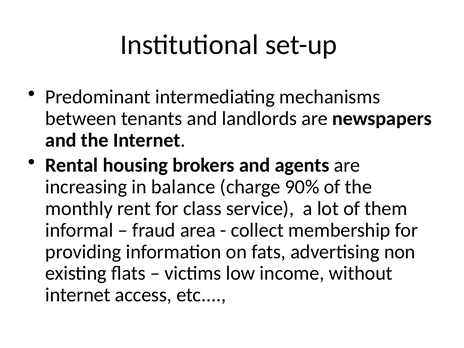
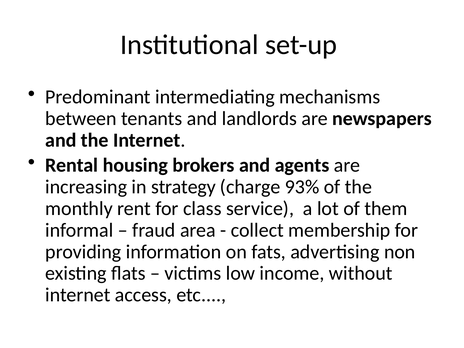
balance: balance -> strategy (183, 187)
90%: 90% -> 93% (302, 187)
